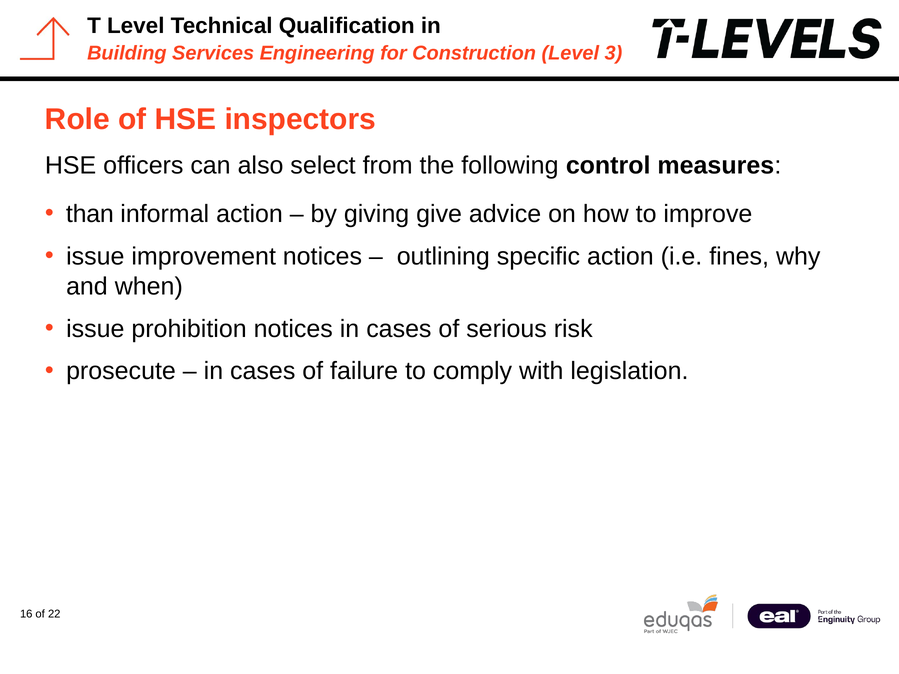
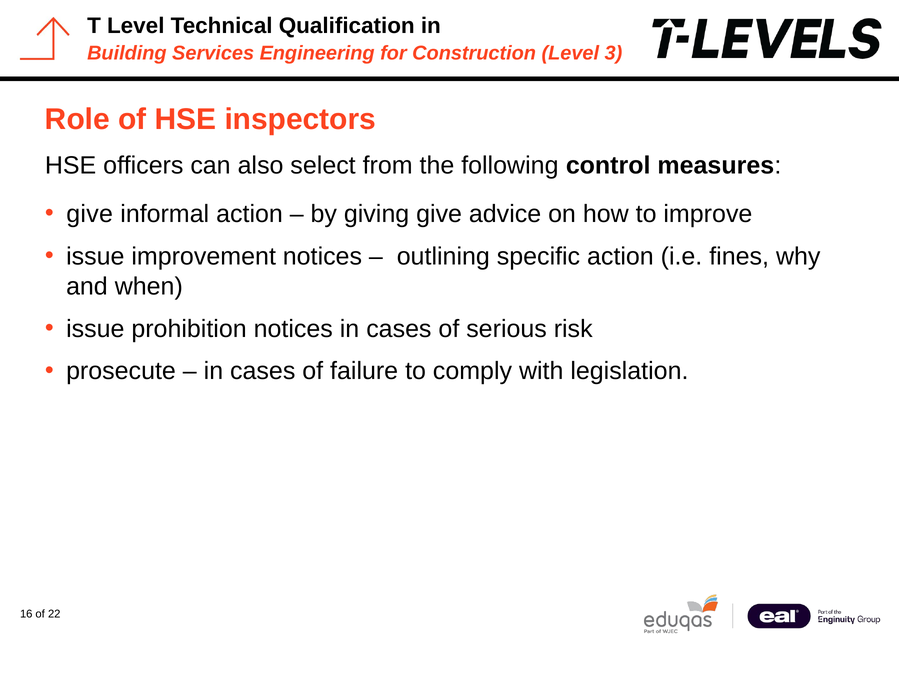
than: than -> give (90, 214)
